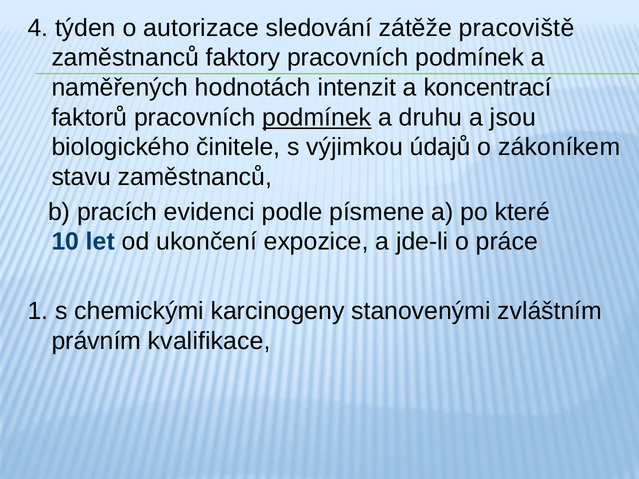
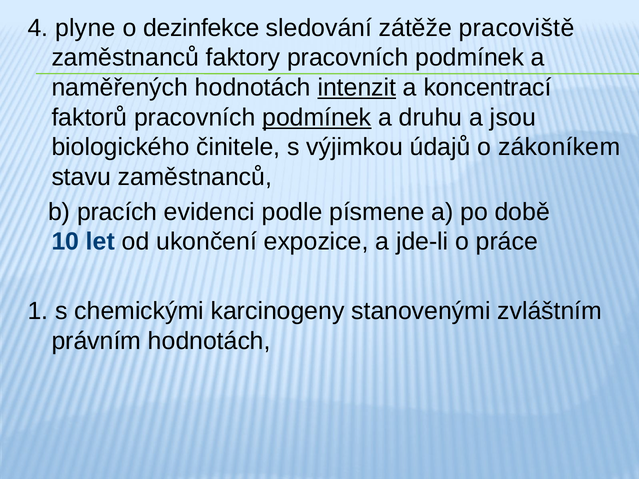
týden: týden -> plyne (85, 28)
autorizace: autorizace -> dezinfekce (201, 28)
intenzit underline: none -> present (357, 88)
které: které -> době (522, 212)
právním kvalifikace: kvalifikace -> hodnotách (209, 341)
